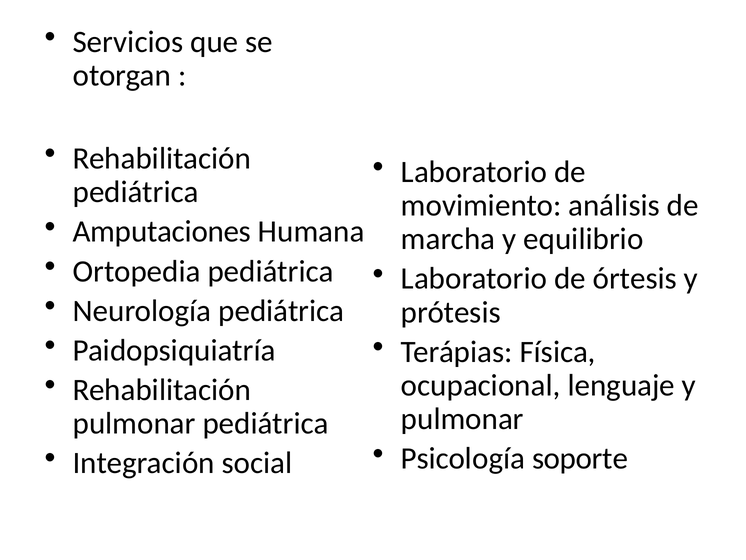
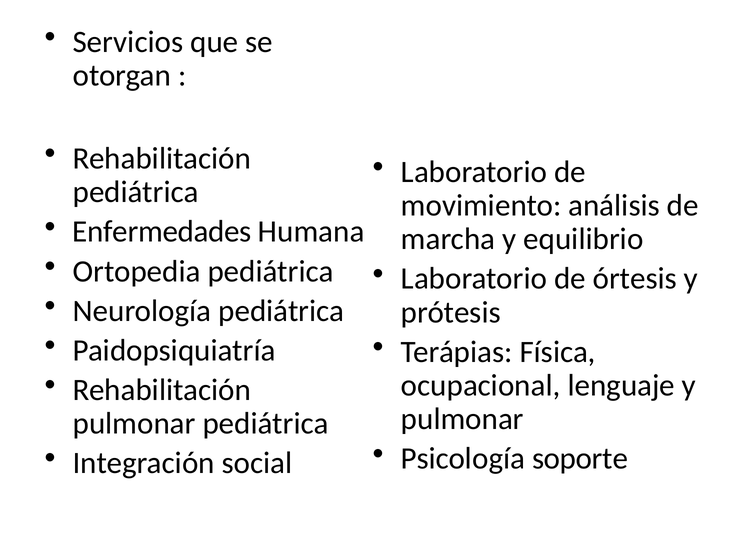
Amputaciones: Amputaciones -> Enfermedades (162, 231)
